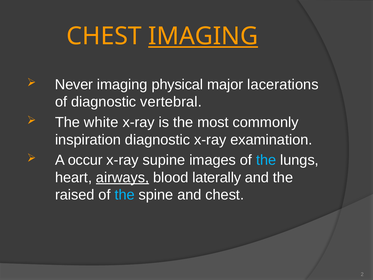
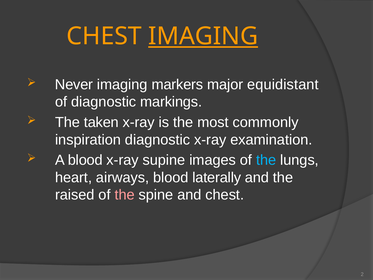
physical: physical -> markers (177, 84)
lacerations: lacerations -> equidistant (283, 84)
vertebral: vertebral -> markings (171, 102)
white: white -> taken (101, 122)
A occur: occur -> blood (85, 160)
airways underline: present -> none (123, 177)
the colour: light blue -> pink (125, 195)
